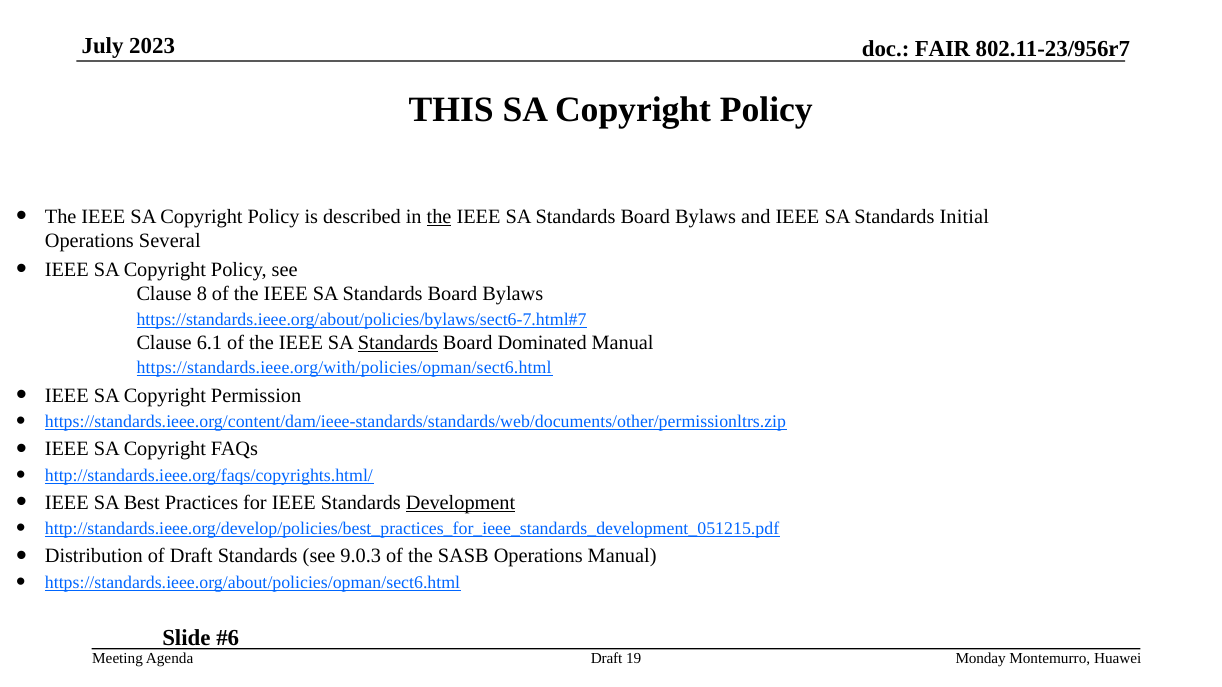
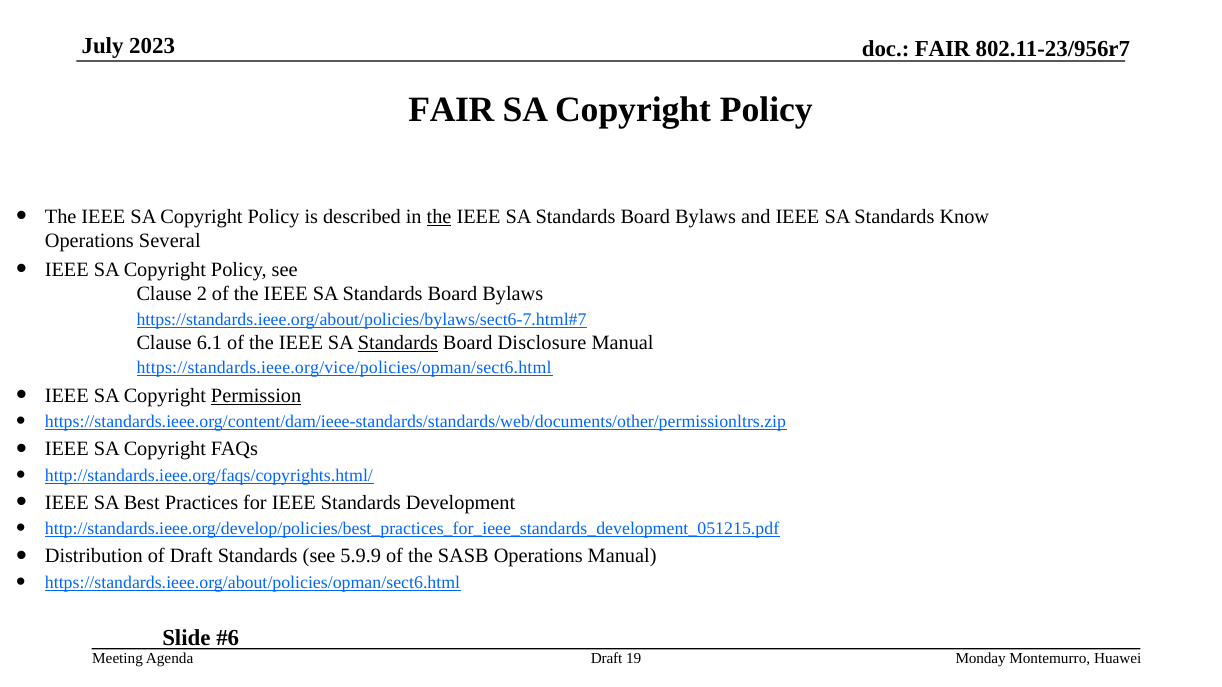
THIS: THIS -> FAIR (451, 109)
Initial: Initial -> Know (964, 217)
8: 8 -> 2 (202, 294)
Dominated: Dominated -> Disclosure (542, 343)
https://standards.ieee.org/with/policies/opman/sect6.html: https://standards.ieee.org/with/policies/opman/sect6.html -> https://standards.ieee.org/vice/policies/opman/sect6.html (344, 368)
Permission underline: none -> present (256, 396)
Development underline: present -> none (461, 503)
9.0.3: 9.0.3 -> 5.9.9 (361, 556)
